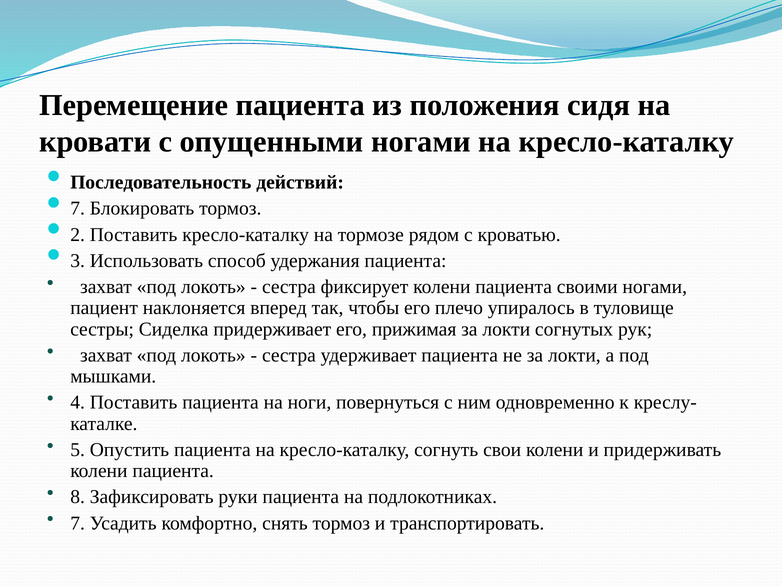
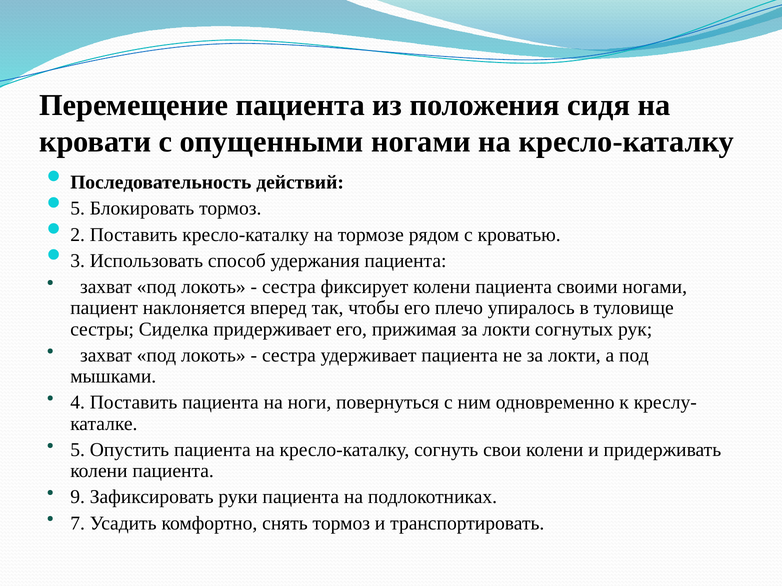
7: 7 -> 5 (78, 209)
8: 8 -> 9 (78, 497)
